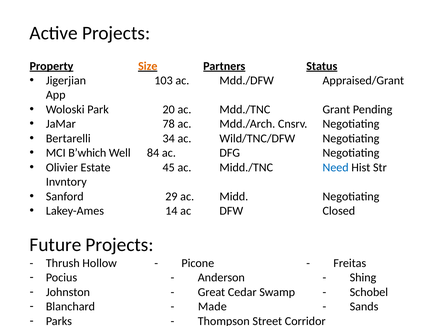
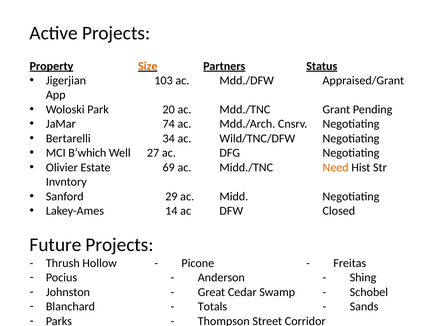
78: 78 -> 74 (169, 124)
84: 84 -> 27 (153, 153)
45: 45 -> 69 (169, 167)
Need colour: blue -> orange (336, 167)
Made: Made -> Totals (212, 306)
